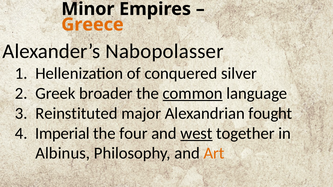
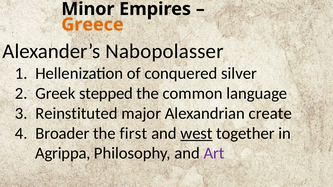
broader: broader -> stepped (106, 94)
common underline: present -> none (193, 94)
fought: fought -> create (270, 114)
Imperial: Imperial -> Broader (62, 134)
four: four -> first (133, 134)
Albinus: Albinus -> Agrippa (63, 153)
Art colour: orange -> purple (214, 153)
